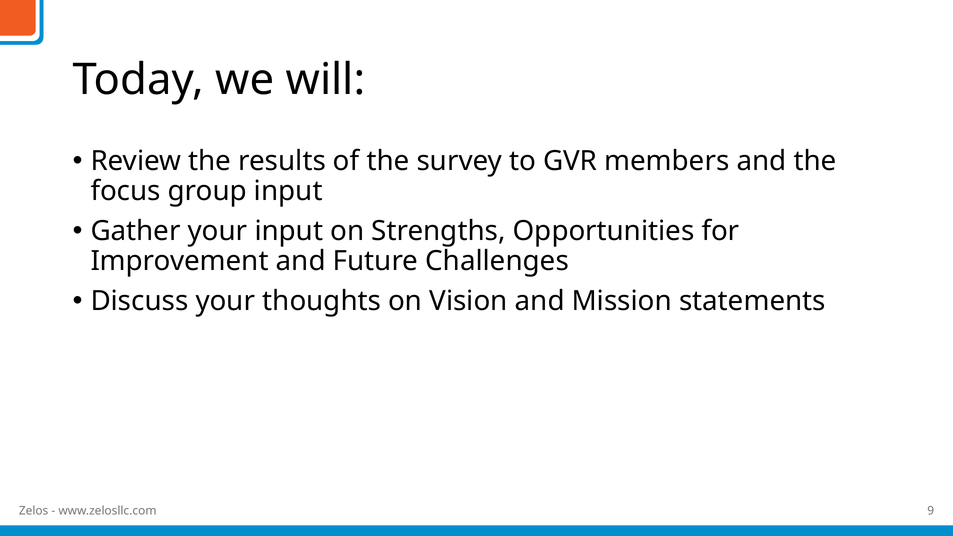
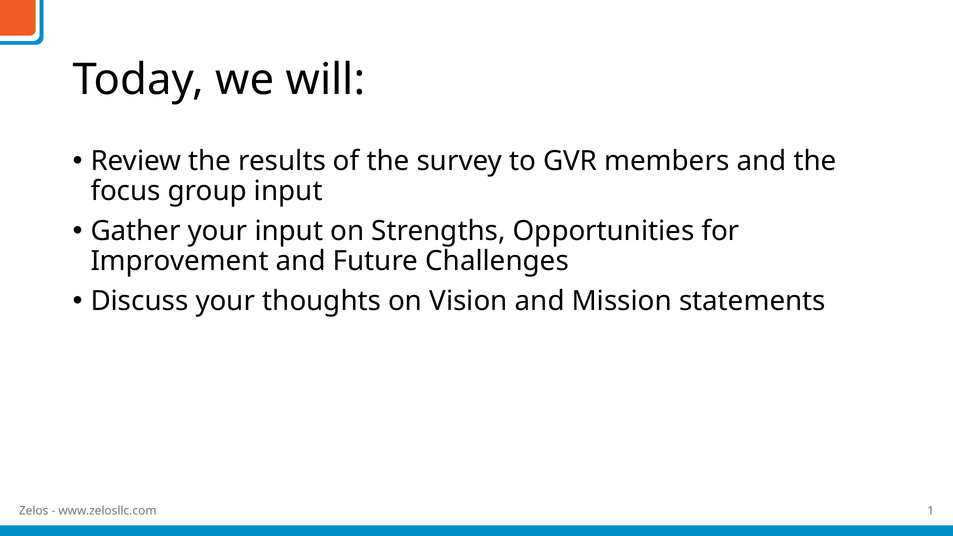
9: 9 -> 1 (931, 511)
